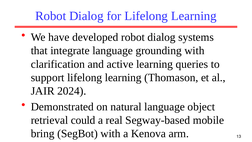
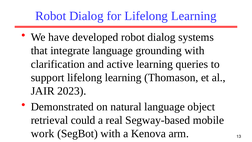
2024: 2024 -> 2023 (72, 91)
bring: bring -> work (43, 133)
